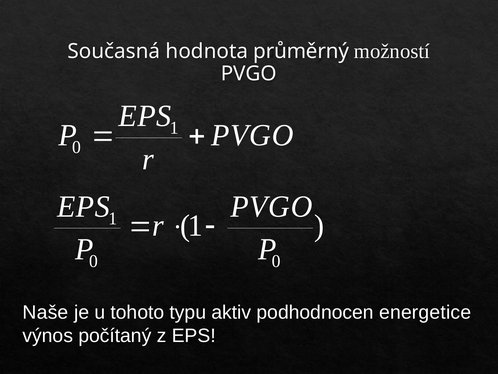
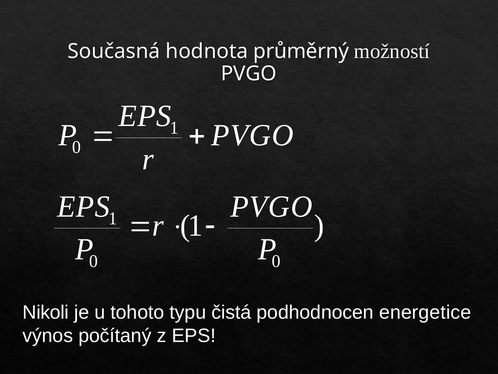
Naše: Naše -> Nikoli (46, 312)
aktiv: aktiv -> čistá (231, 312)
